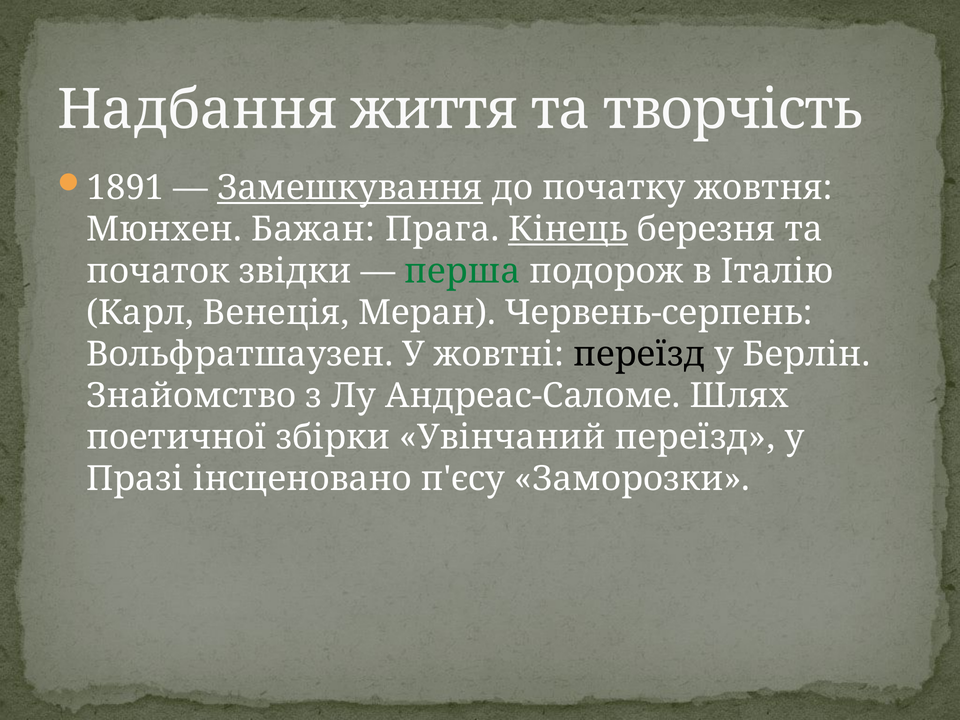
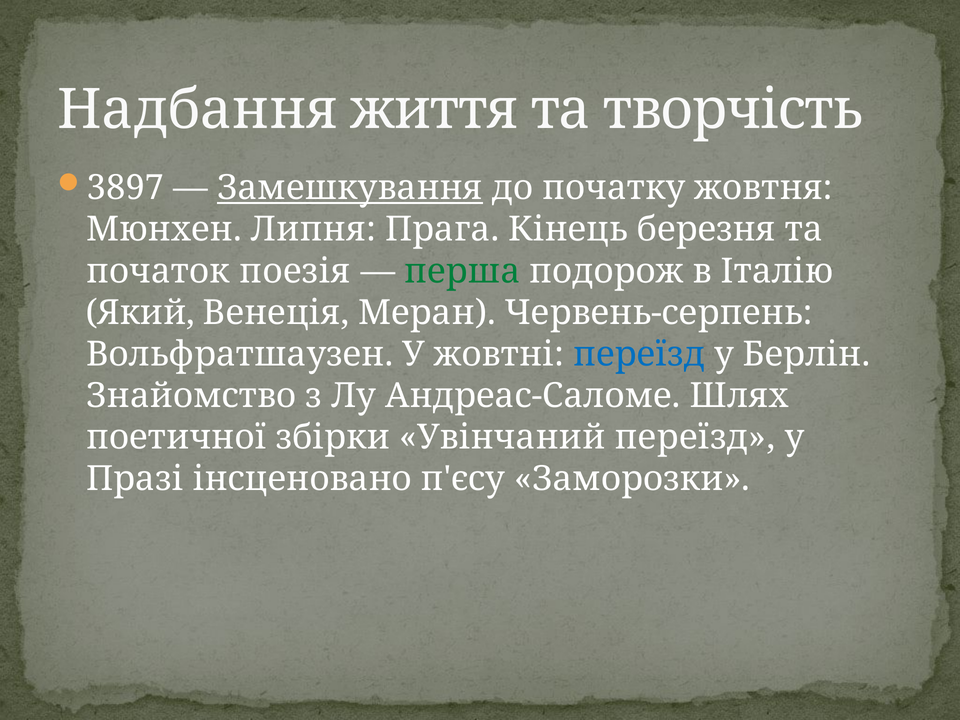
1891: 1891 -> 3897 (126, 188)
Бажан: Бажан -> Липня (313, 230)
Кінець underline: present -> none (568, 230)
звідки: звідки -> поезія (295, 271)
Карл: Карл -> Який (140, 313)
переїзд colour: black -> blue (639, 354)
